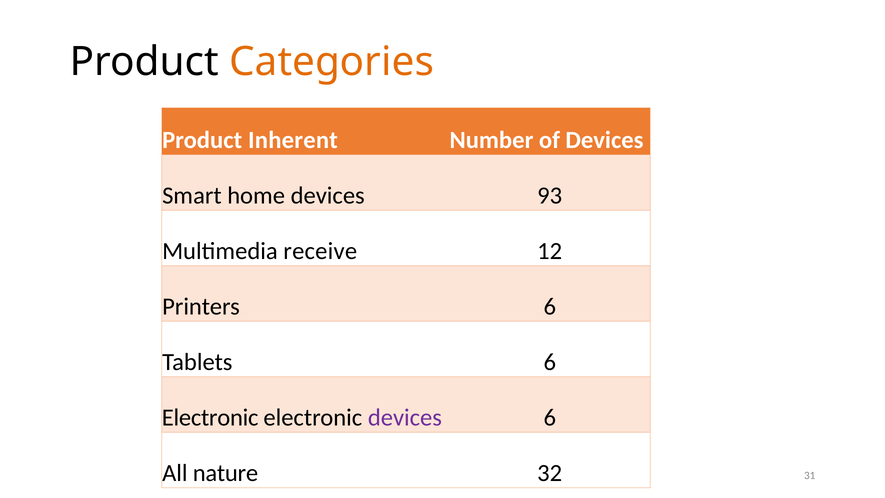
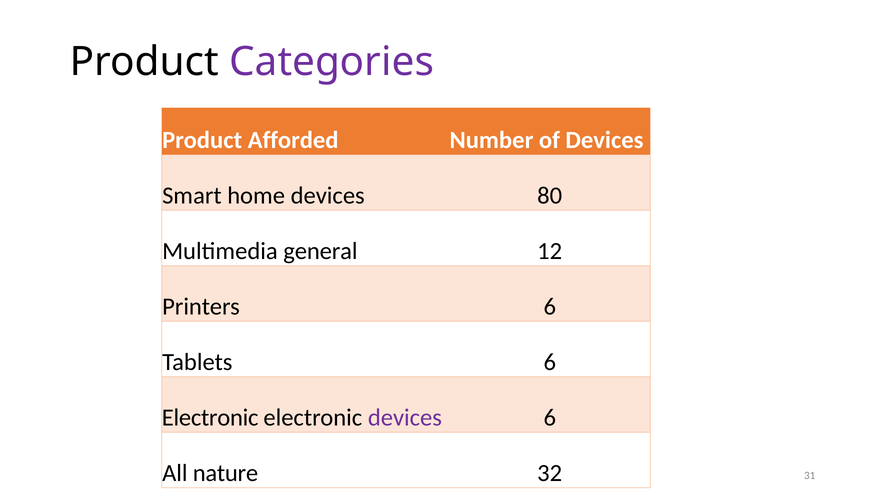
Categories colour: orange -> purple (332, 62)
Inherent: Inherent -> Afforded (293, 140)
93: 93 -> 80 (550, 195)
receive: receive -> general (320, 251)
